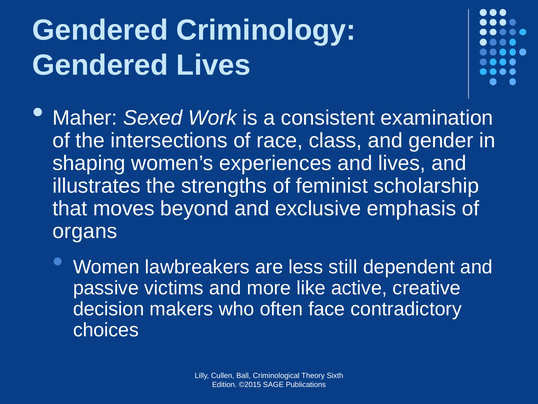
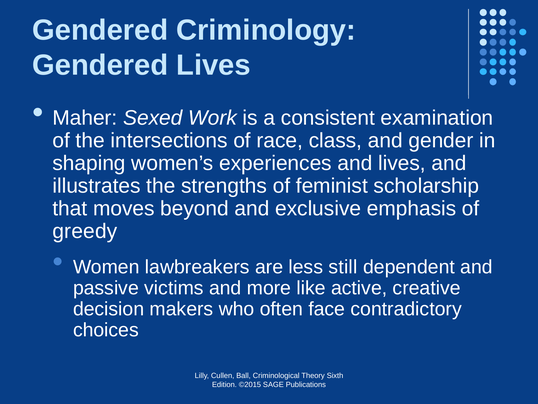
organs: organs -> greedy (85, 231)
